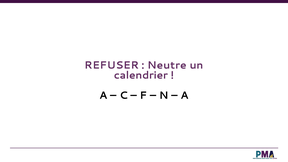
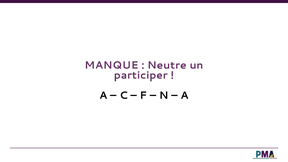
REFUSER: REFUSER -> MANQUE (112, 65)
calendrier: calendrier -> participer (141, 75)
